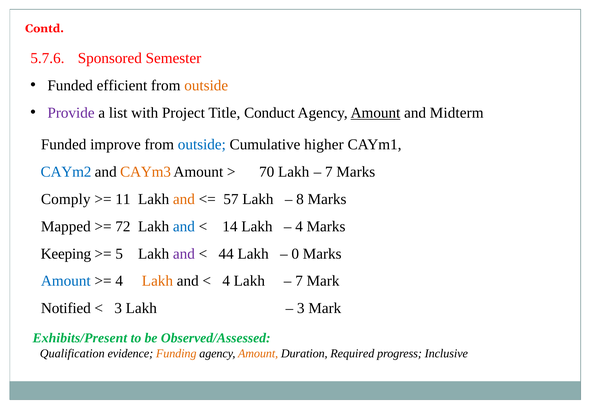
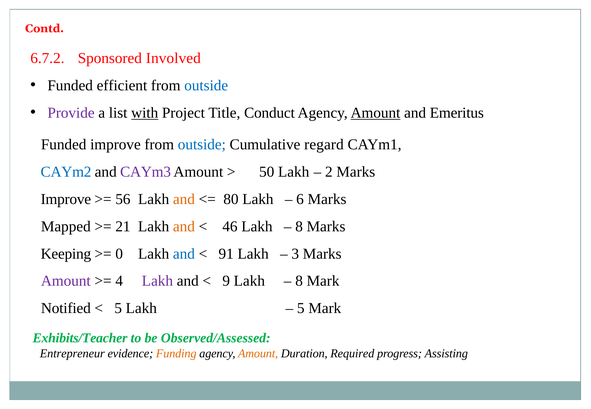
5.7.6: 5.7.6 -> 6.7.2 (47, 58)
Semester: Semester -> Involved (173, 58)
outside colour: orange -> blue (206, 86)
with underline: none -> present (145, 113)
Midterm: Midterm -> Emeritus (457, 113)
higher: higher -> regard (324, 145)
CAYm3 colour: orange -> purple (146, 172)
70: 70 -> 50 (267, 172)
7: 7 -> 2 (329, 172)
Comply: Comply -> Improve (66, 199)
11: 11 -> 56 (123, 199)
57: 57 -> 80 (231, 199)
8: 8 -> 6 (300, 199)
72: 72 -> 21 (123, 226)
and colour: blue -> orange (184, 226)
14: 14 -> 46 (230, 226)
4: 4 -> 8 (299, 226)
5: 5 -> 0 (119, 254)
and colour: purple -> blue (184, 254)
44: 44 -> 91 (226, 254)
0: 0 -> 3 (295, 254)
Amount colour: blue -> purple (66, 281)
Lakh colour: orange -> purple (157, 281)
4: 4 -> 9 (226, 281)
7: 7 -> 8 (299, 281)
3: 3 -> 5 (118, 308)
3: 3 -> 5 (301, 308)
Exhibits/Present: Exhibits/Present -> Exhibits/Teacher (80, 338)
Qualification: Qualification -> Entrepreneur (72, 354)
Inclusive: Inclusive -> Assisting (446, 354)
